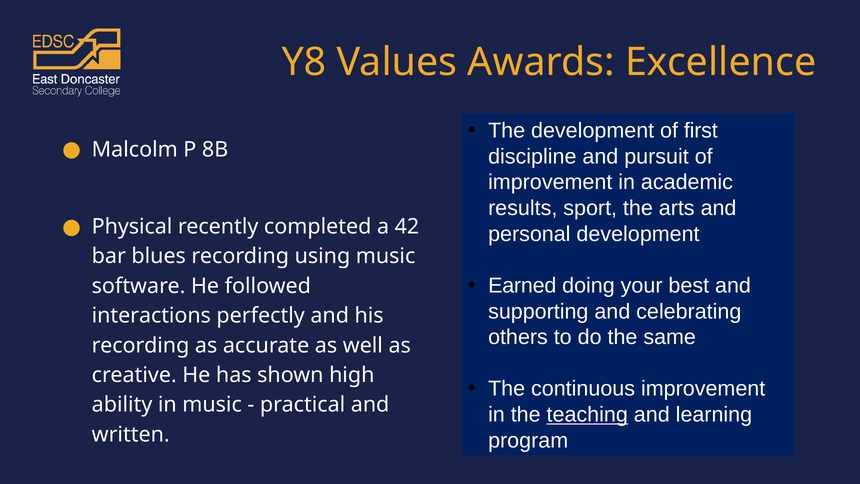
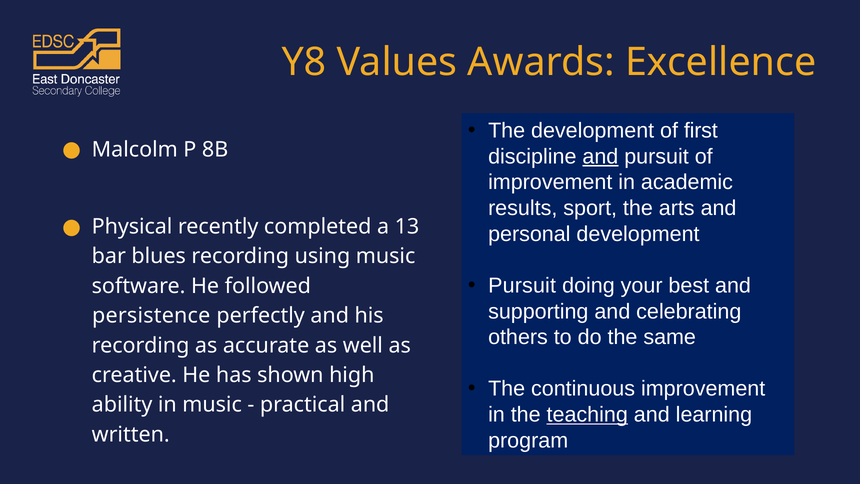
and underline: none -> present (600, 156)
42: 42 -> 13 (407, 227)
Earned: Earned -> Pursuit (522, 285)
interactions: interactions -> persistence (151, 316)
